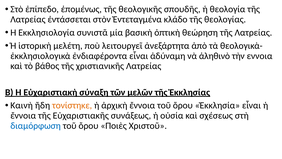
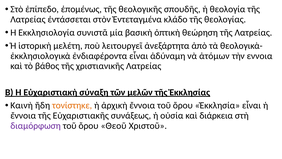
ἀληθινὸ: ἀληθινὸ -> ἀτόμων (214, 56)
σχέσεως: σχέσεως -> διάρκεια (216, 115)
διαμόρφωση colour: blue -> purple (36, 126)
Ποιὲς: Ποιὲς -> Θεοῦ (114, 126)
